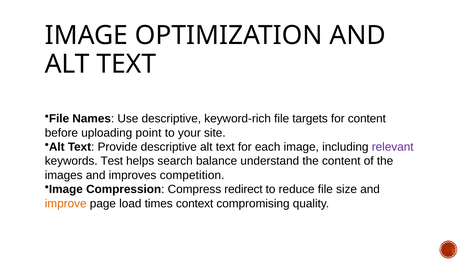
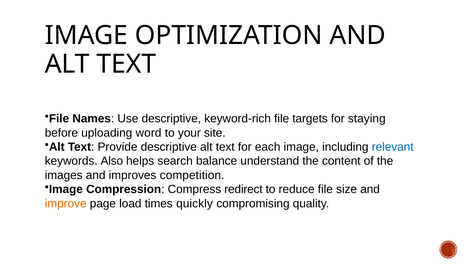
for content: content -> staying (367, 118)
point: point -> word (149, 132)
relevant colour: purple -> blue (393, 147)
Test: Test -> Also (112, 161)
context: context -> quickly (195, 203)
